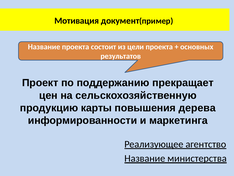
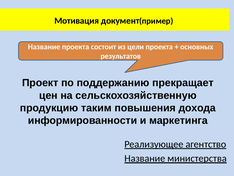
карты: карты -> таким (96, 108)
дерева: дерева -> дохода (197, 108)
